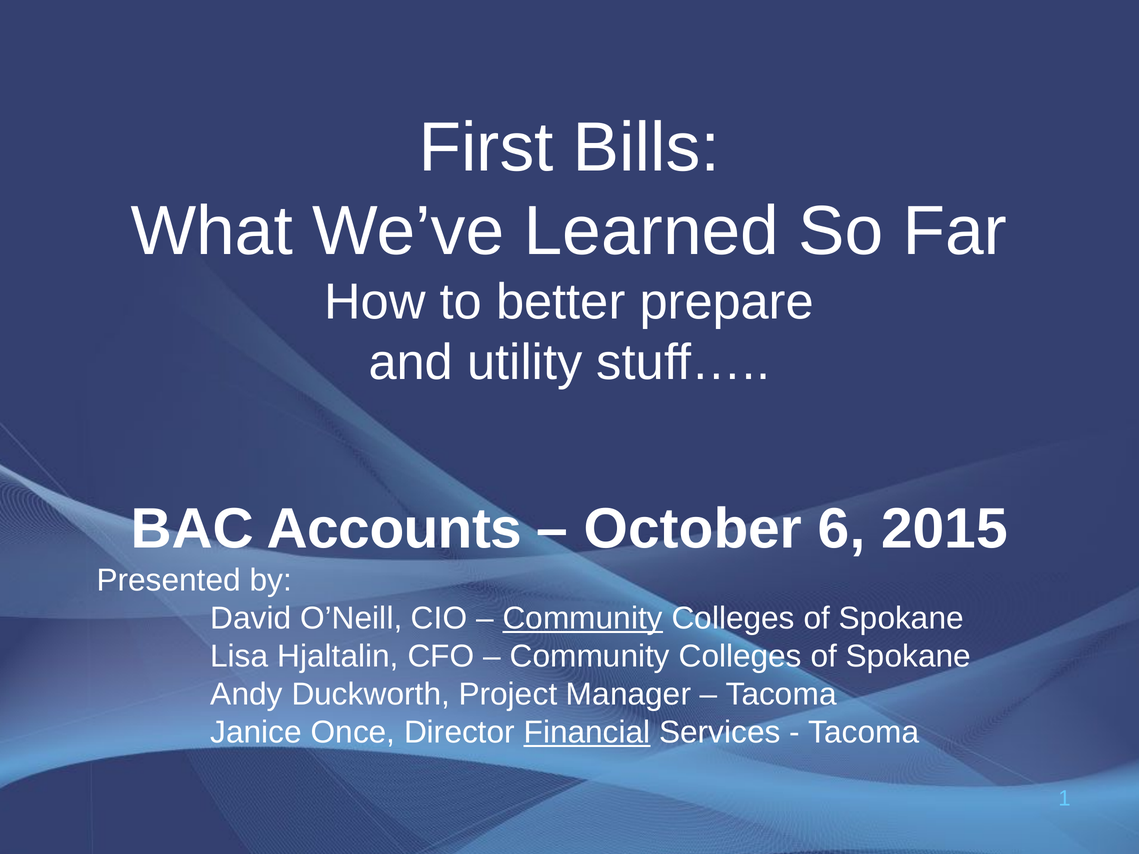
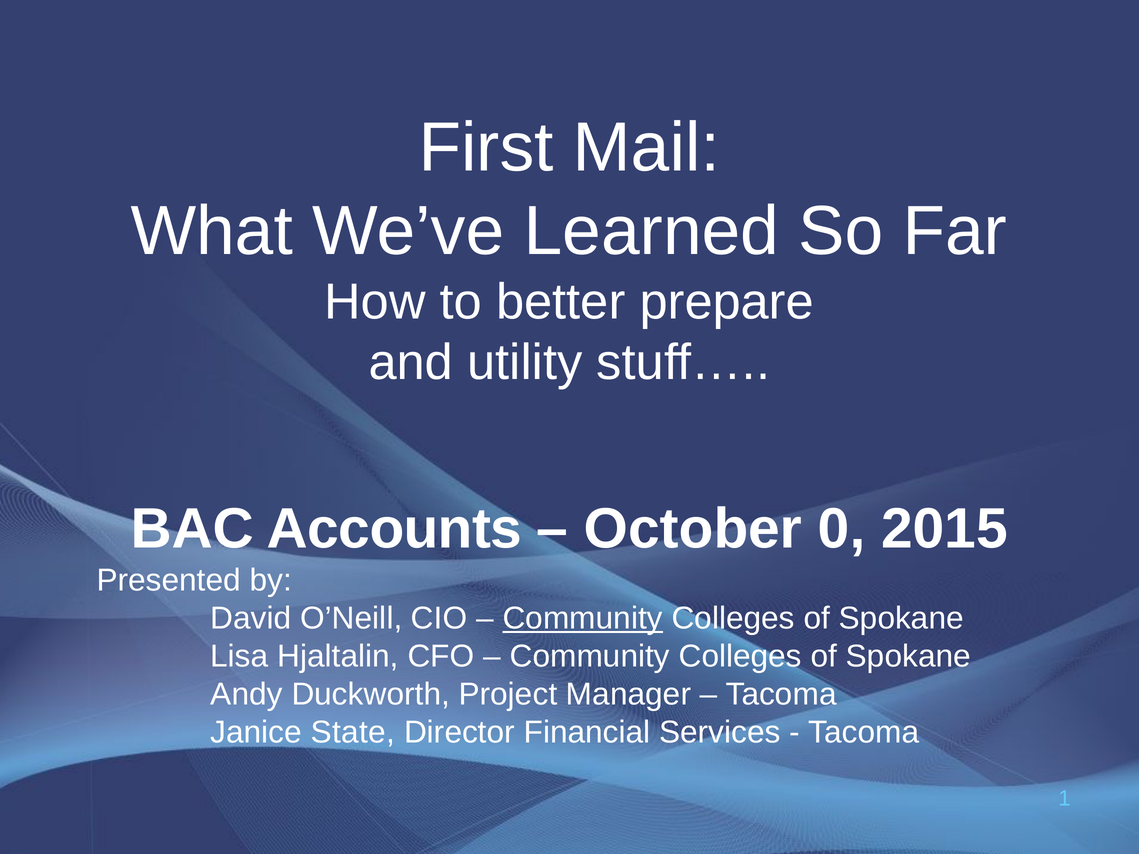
Bills: Bills -> Mail (646, 148)
6: 6 -> 0 (842, 529)
Once: Once -> State (353, 733)
Financial underline: present -> none (587, 733)
